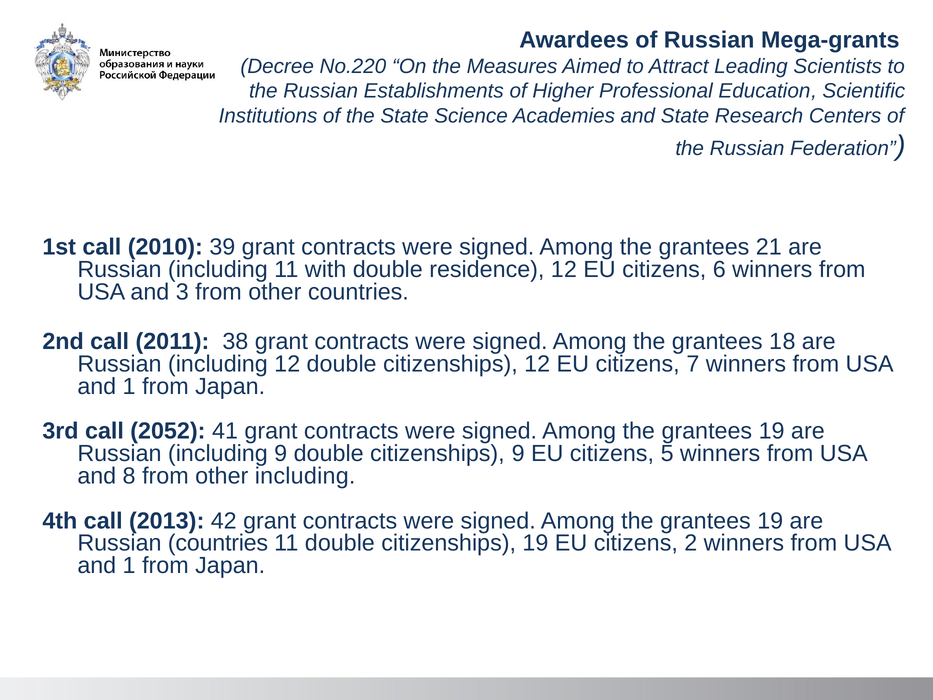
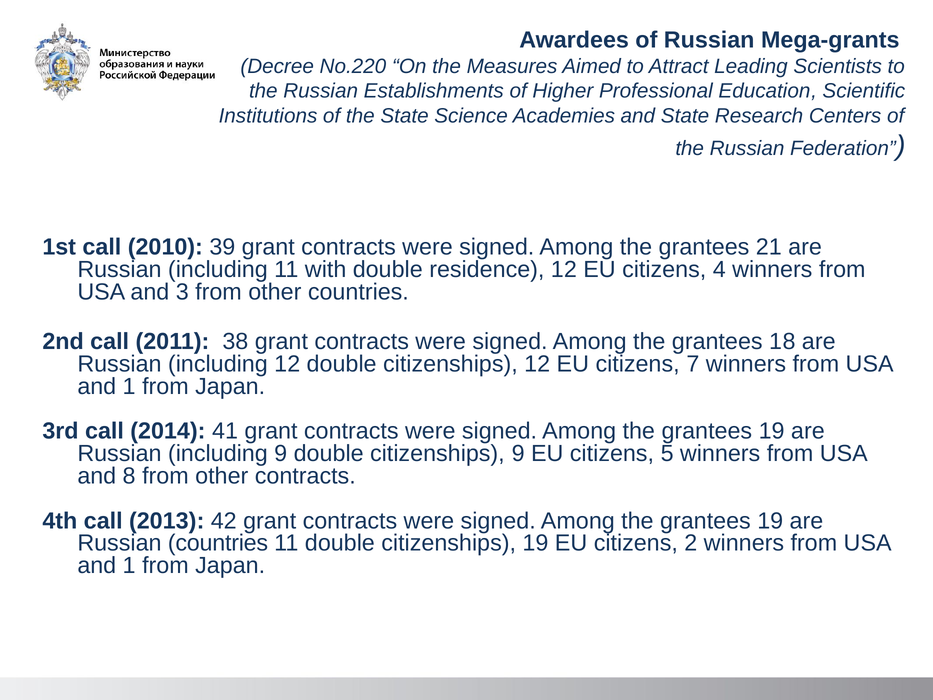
6: 6 -> 4 (719, 270)
2052: 2052 -> 2014 (168, 431)
other including: including -> contracts (305, 476)
